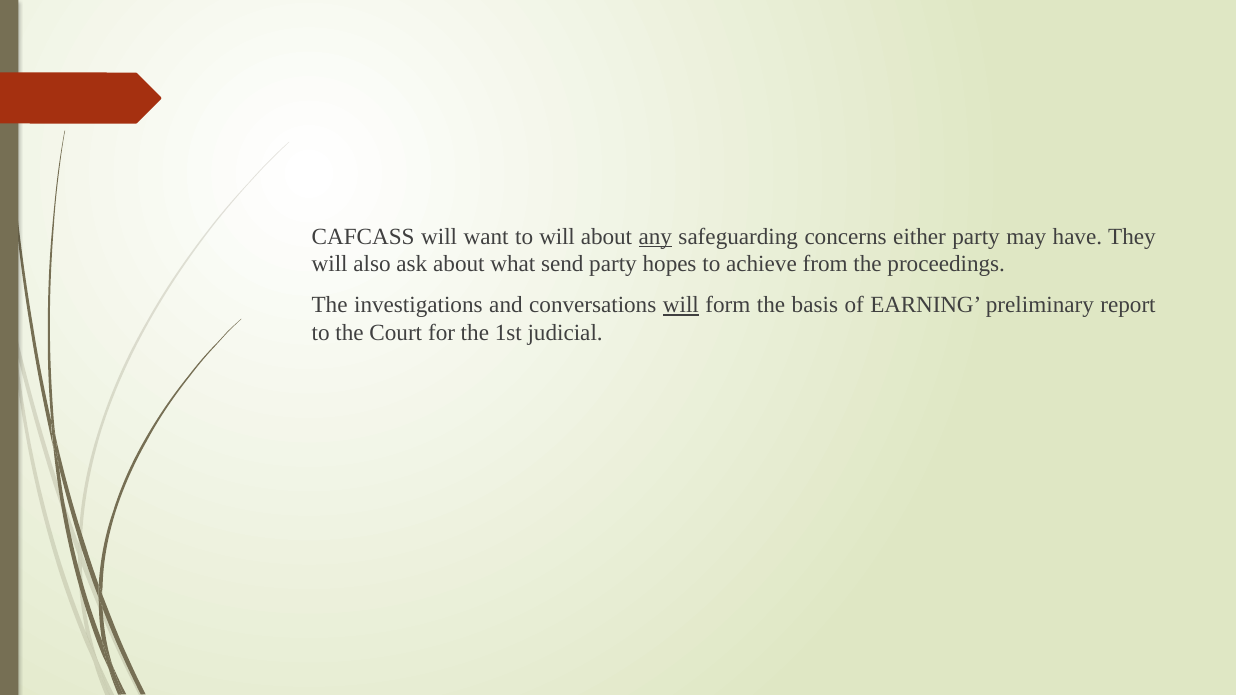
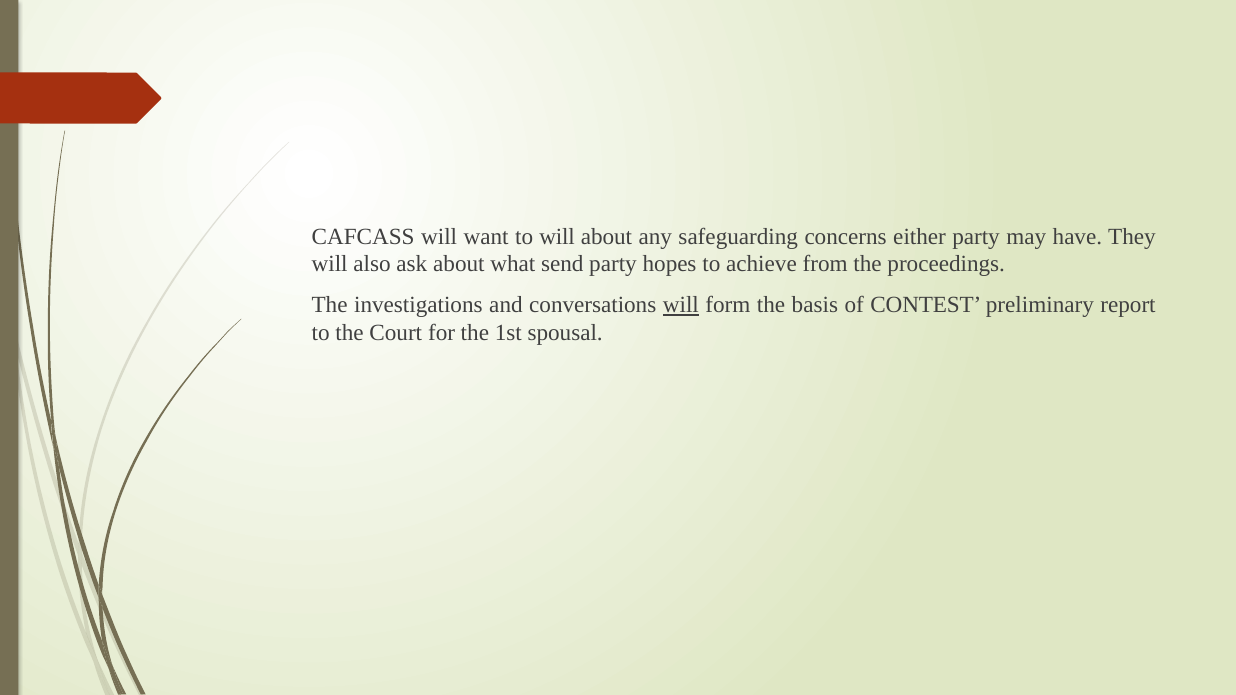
any underline: present -> none (655, 236)
EARNING: EARNING -> CONTEST (926, 305)
judicial: judicial -> spousal (565, 333)
